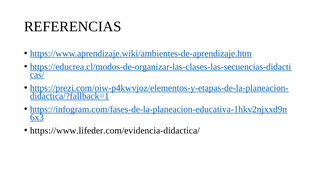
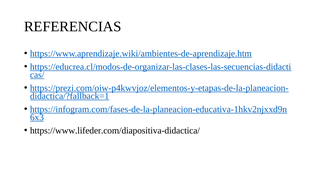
https://www.lifeder.com/evidencia-didactica/: https://www.lifeder.com/evidencia-didactica/ -> https://www.lifeder.com/diapositiva-didactica/ (115, 130)
